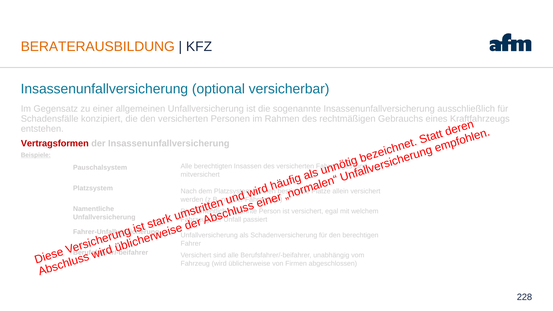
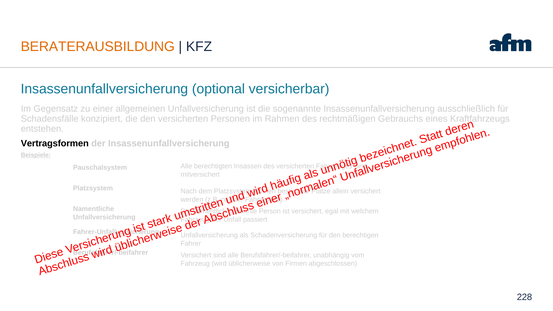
Vertragsformen colour: red -> black (55, 143)
